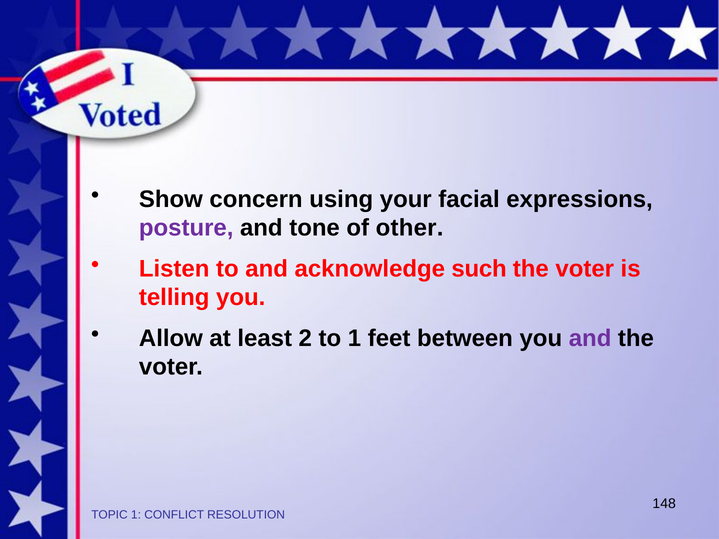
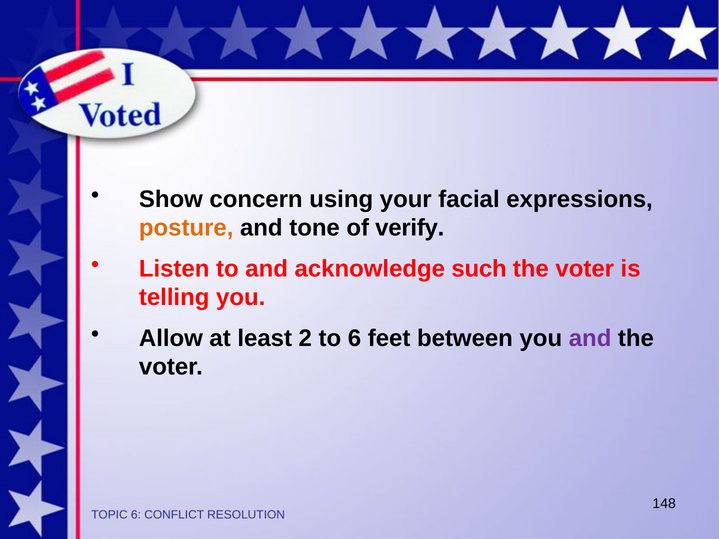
posture colour: purple -> orange (186, 228)
other: other -> verify (410, 228)
to 1: 1 -> 6 (354, 338)
TOPIC 1: 1 -> 6 (136, 515)
